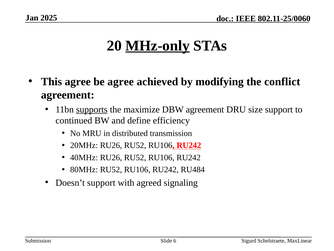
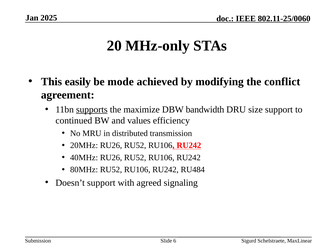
MHz-only underline: present -> none (158, 46)
This agree: agree -> easily (78, 82)
be agree: agree -> mode (121, 82)
DBW agreement: agreement -> bandwidth (205, 109)
define: define -> values (139, 120)
